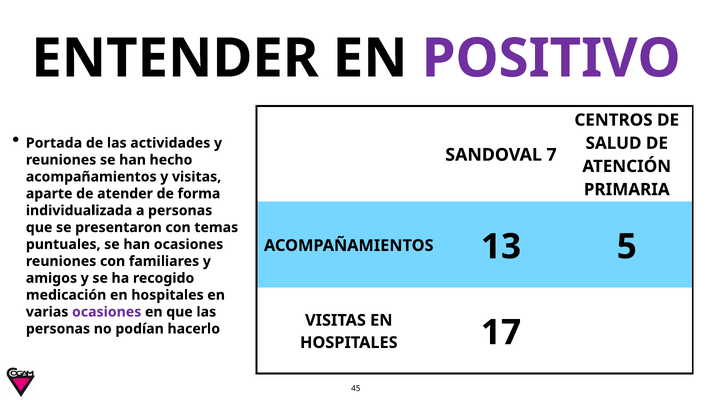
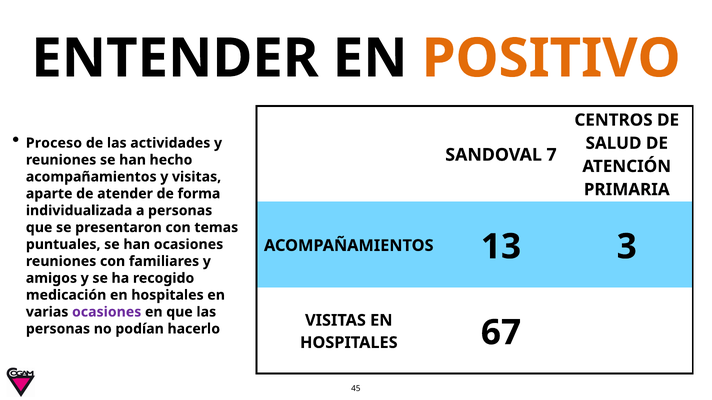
POSITIVO colour: purple -> orange (551, 59)
Portada: Portada -> Proceso (54, 143)
5: 5 -> 3 (627, 247)
17: 17 -> 67 (501, 333)
